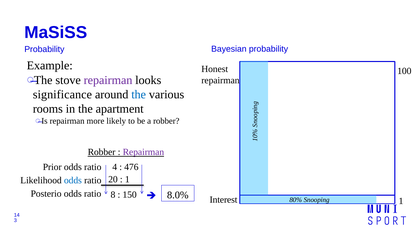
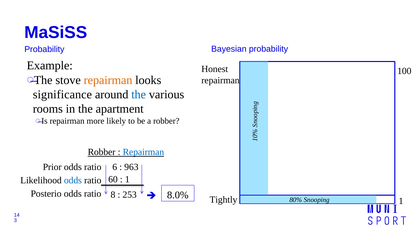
repairman colour: purple -> orange (108, 80)
Repairman colour: purple -> blue (143, 152)
4: 4 -> 6 (115, 167)
476: 476 -> 963 (131, 167)
20: 20 -> 60 (113, 179)
150: 150 -> 253 (130, 195)
Interest: Interest -> Tightly (223, 199)
